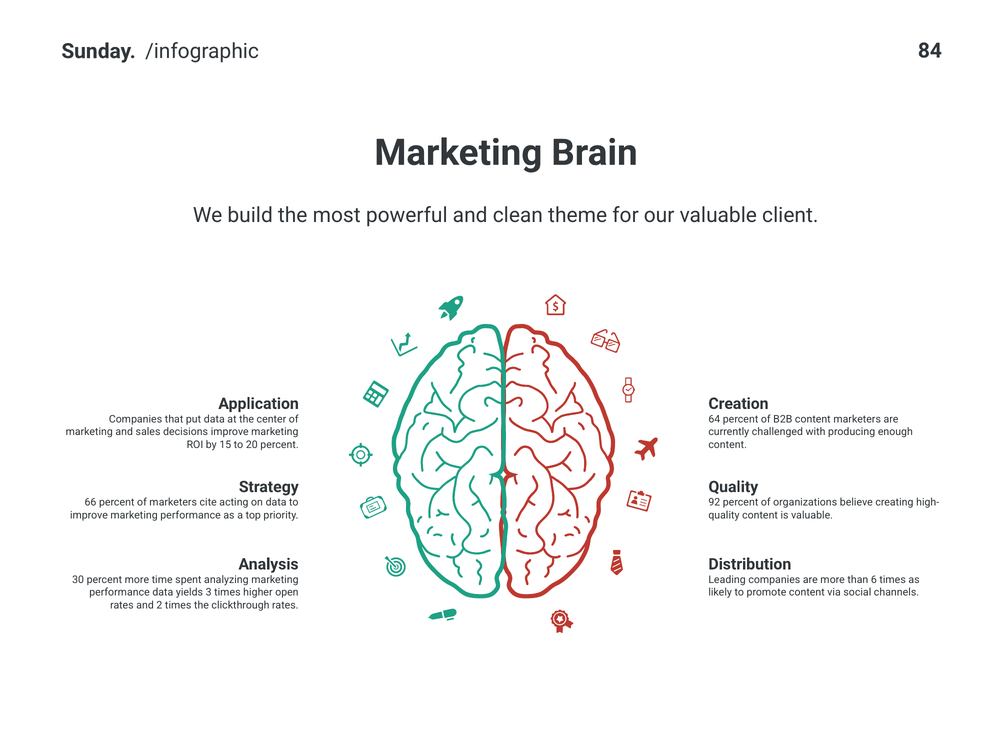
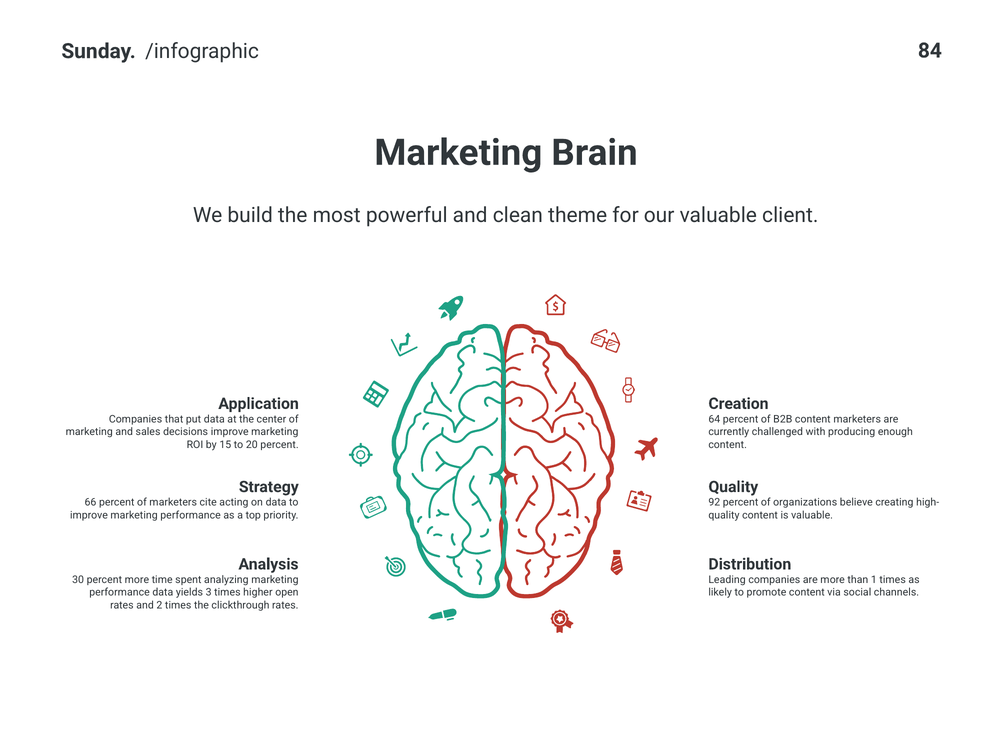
6: 6 -> 1 (874, 580)
